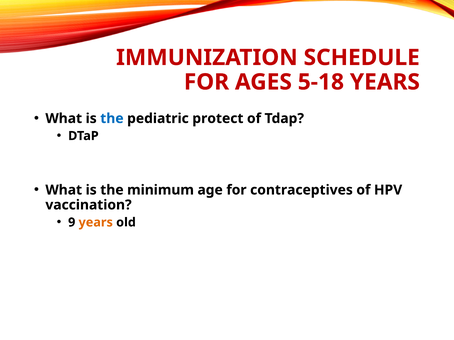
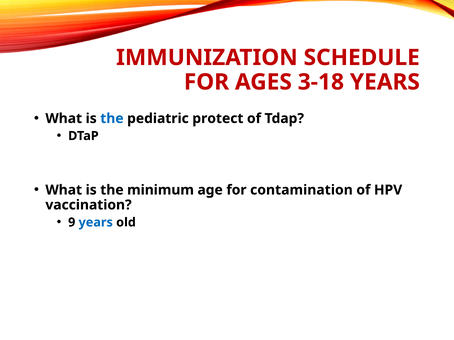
5-18: 5-18 -> 3-18 (321, 82)
contraceptives: contraceptives -> contamination (301, 190)
years colour: orange -> blue (96, 223)
